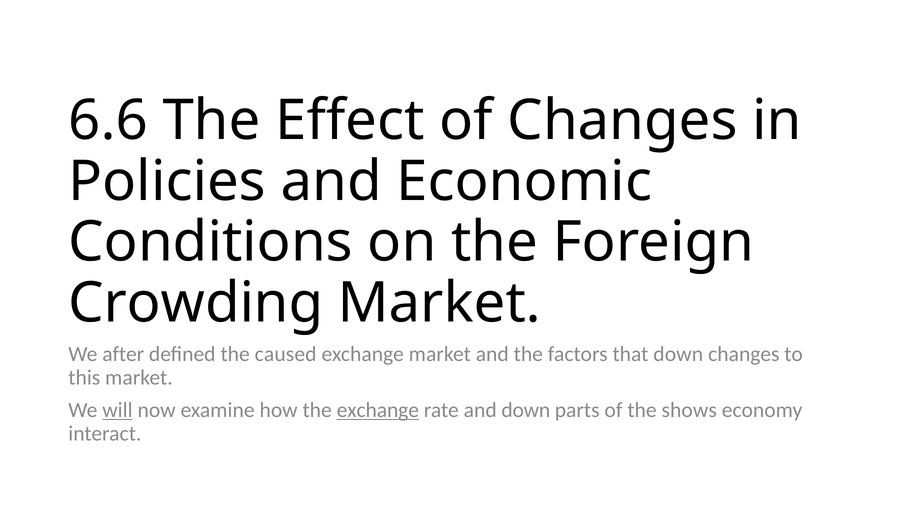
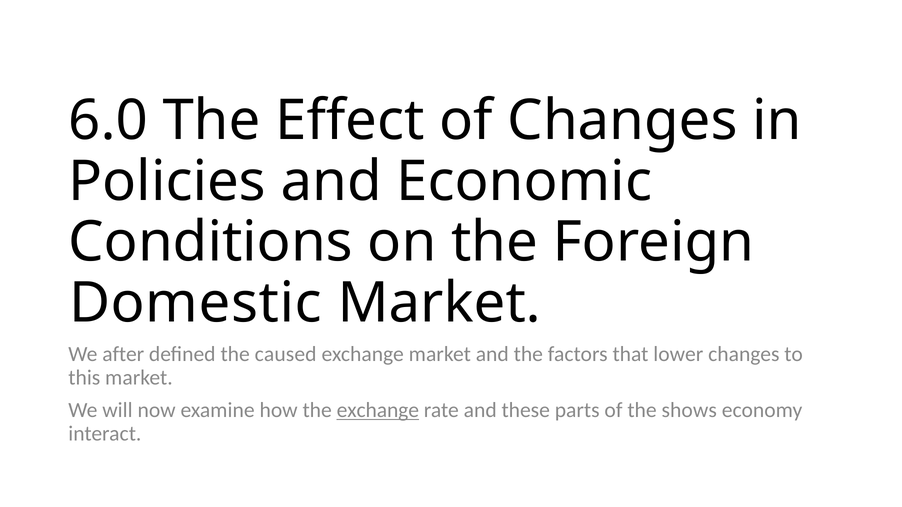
6.6: 6.6 -> 6.0 (108, 121)
Crowding: Crowding -> Domestic (195, 303)
that down: down -> lower (678, 354)
will underline: present -> none (117, 411)
and down: down -> these (526, 411)
